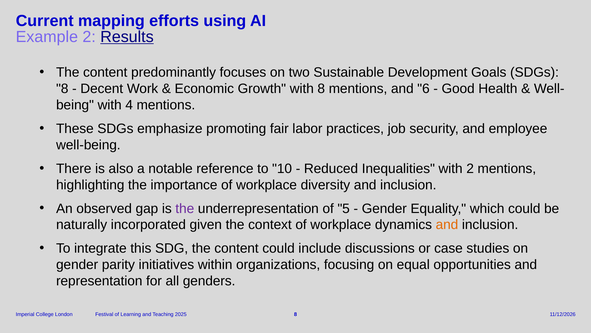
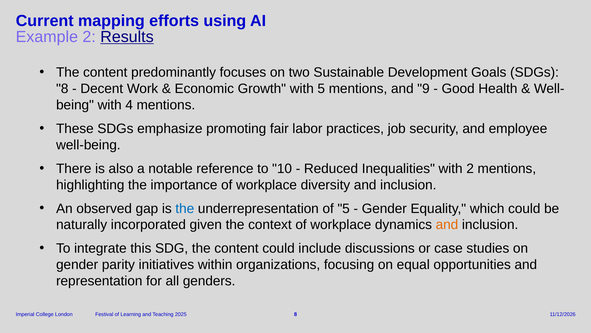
with 8: 8 -> 5 (321, 89)
6: 6 -> 9 (423, 89)
the colour: purple -> blue (185, 208)
